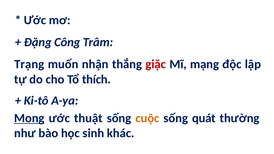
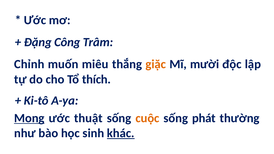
Trạng: Trạng -> Chỉnh (29, 64)
nhận: nhận -> miêu (95, 64)
giặc colour: red -> orange (156, 64)
mạng: mạng -> mười (205, 64)
quát: quát -> phát (204, 118)
khác underline: none -> present (121, 133)
